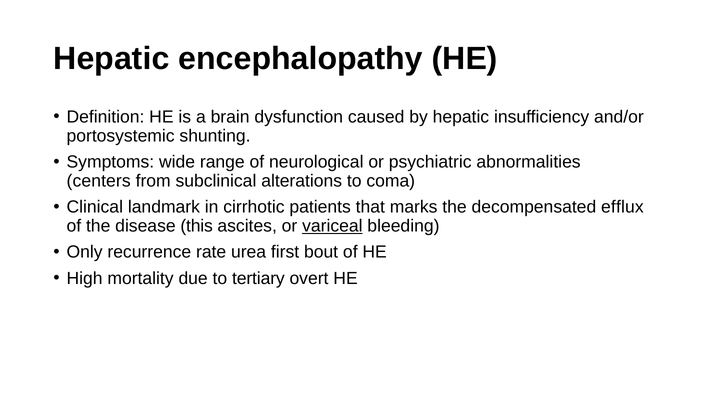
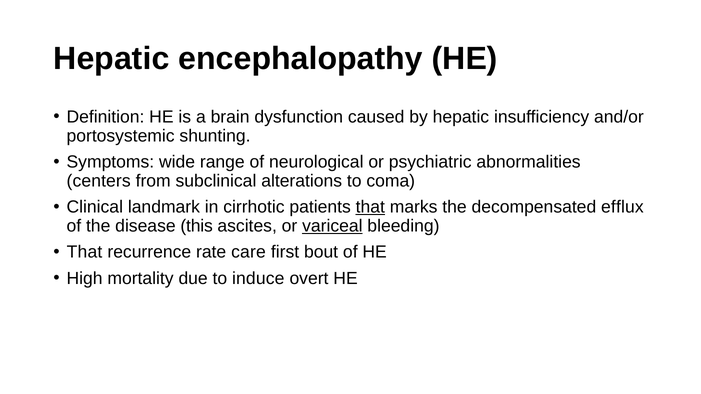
that underline: none -> present (370, 207)
Only: Only -> That (85, 252)
urea: urea -> care (248, 252)
tertiary: tertiary -> induce (258, 279)
